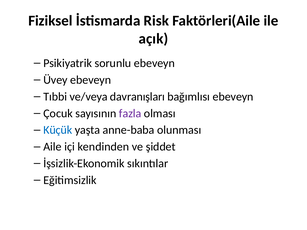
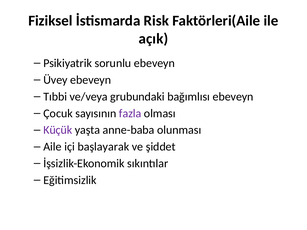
davranışları: davranışları -> grubundaki (137, 97)
Küçük colour: blue -> purple (58, 130)
kendinden: kendinden -> başlayarak (103, 147)
